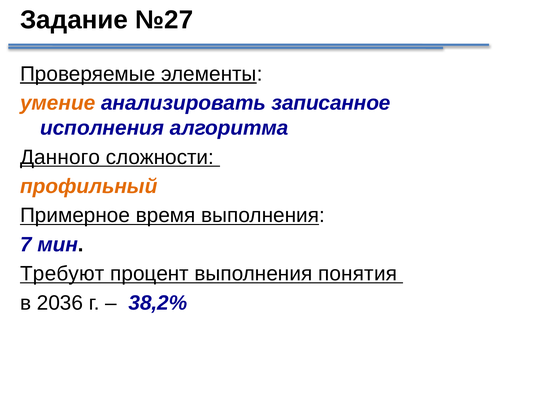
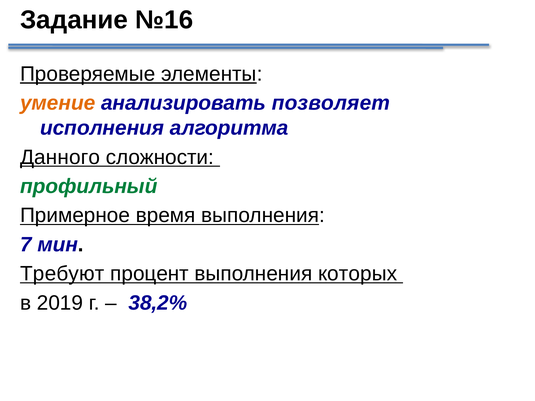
№27: №27 -> №16 (164, 20)
записанное: записанное -> позволяет (331, 103)
профильный colour: orange -> green (89, 186)
понятия: понятия -> которых (358, 274)
2036: 2036 -> 2019 (60, 303)
